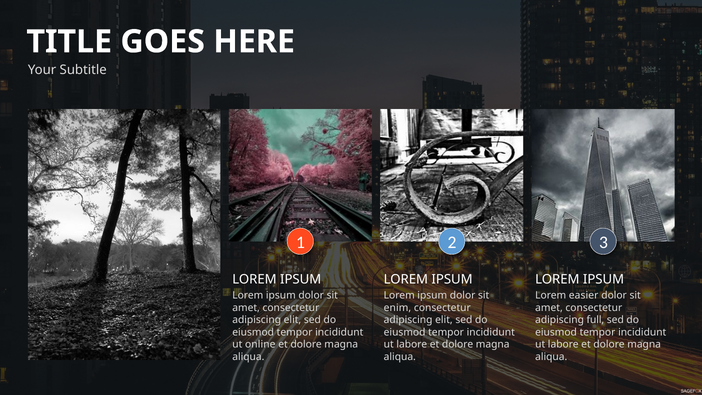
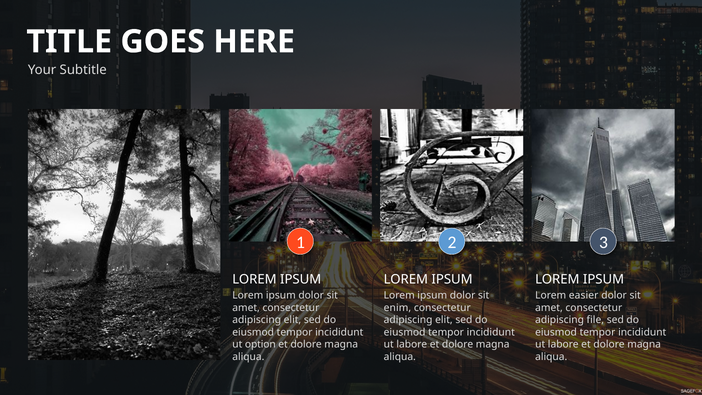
full: full -> file (595, 320)
online: online -> option (260, 345)
